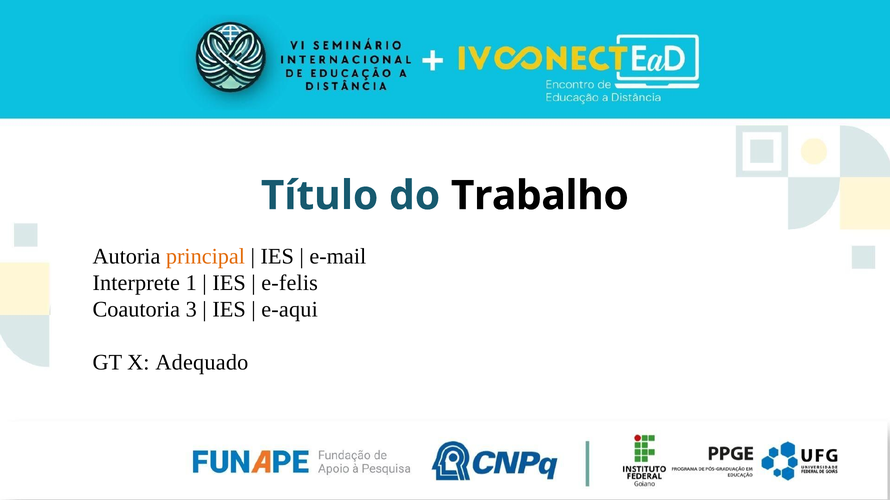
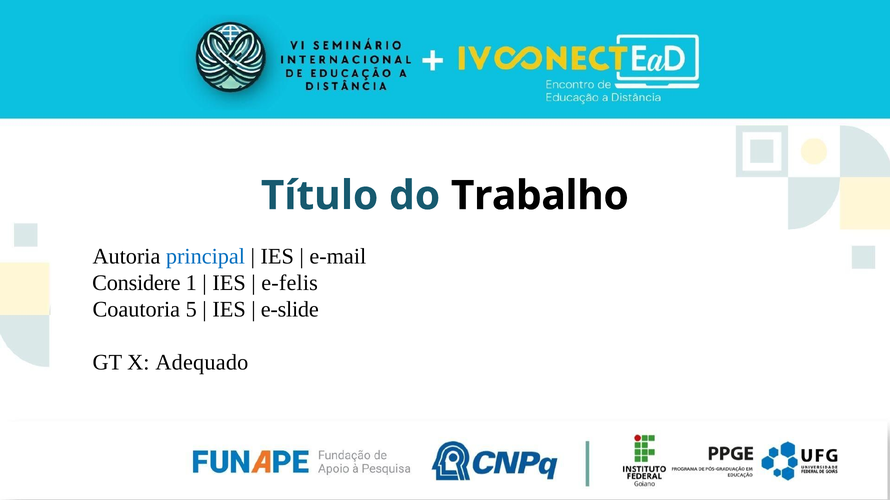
principal colour: orange -> blue (205, 257)
Interprete: Interprete -> Considere (136, 283)
3: 3 -> 5 (191, 310)
e-aqui: e-aqui -> e-slide (290, 310)
